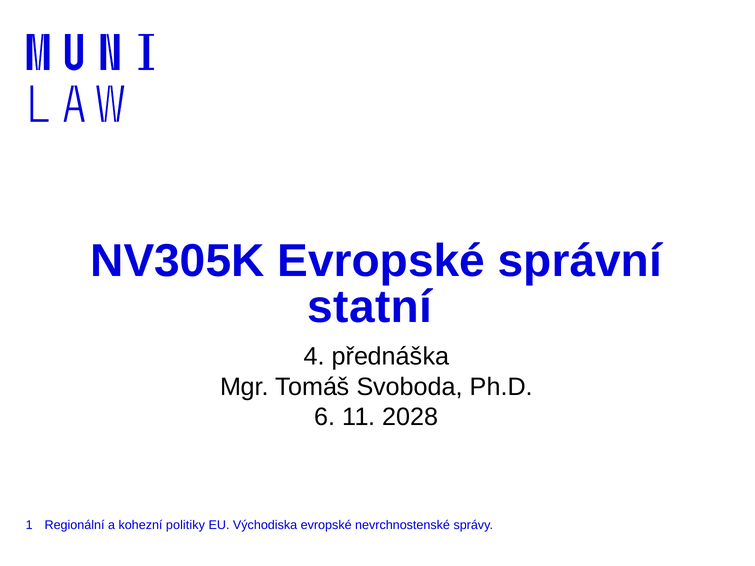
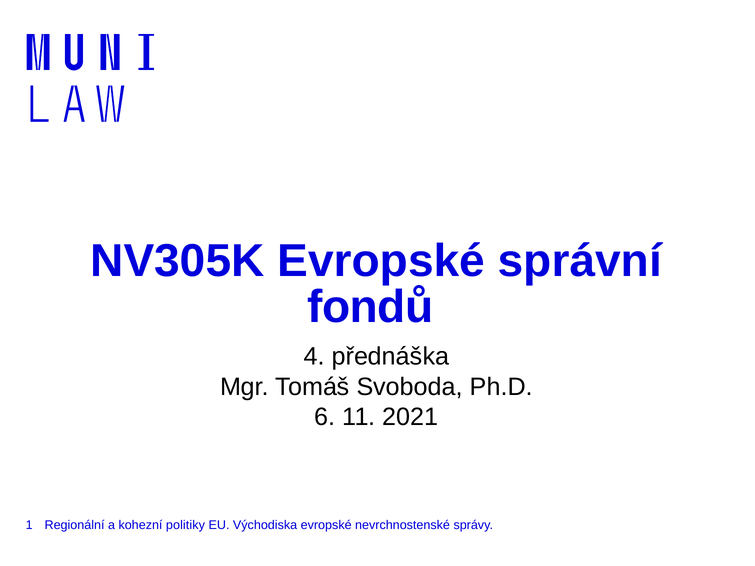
statní: statní -> fondů (370, 307)
2028: 2028 -> 2021 (410, 417)
